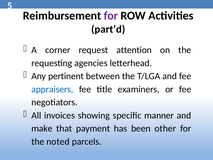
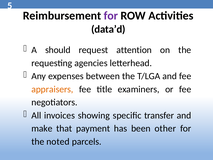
part’d: part’d -> data’d (108, 29)
corner: corner -> should (58, 50)
pertinent: pertinent -> expenses (66, 76)
appraisers colour: blue -> orange (52, 89)
manner: manner -> transfer (159, 115)
